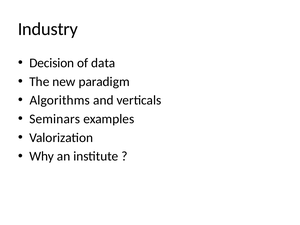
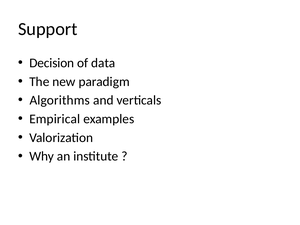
Industry: Industry -> Support (48, 29)
Seminars: Seminars -> Empirical (55, 119)
